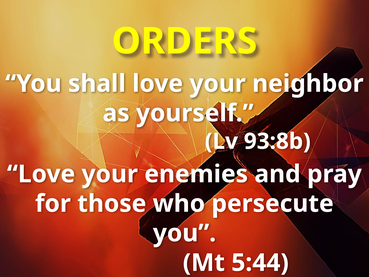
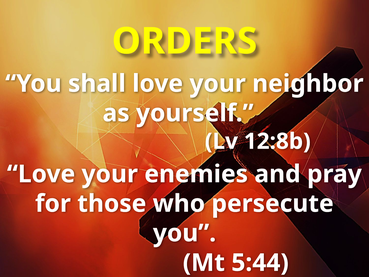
93:8b: 93:8b -> 12:8b (277, 141)
